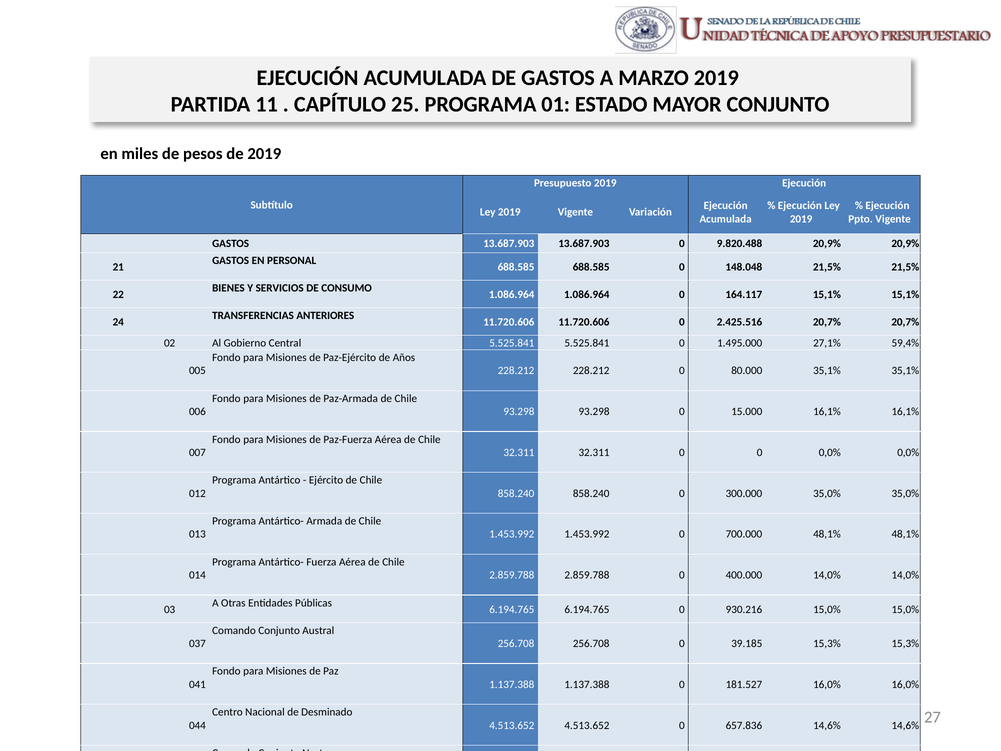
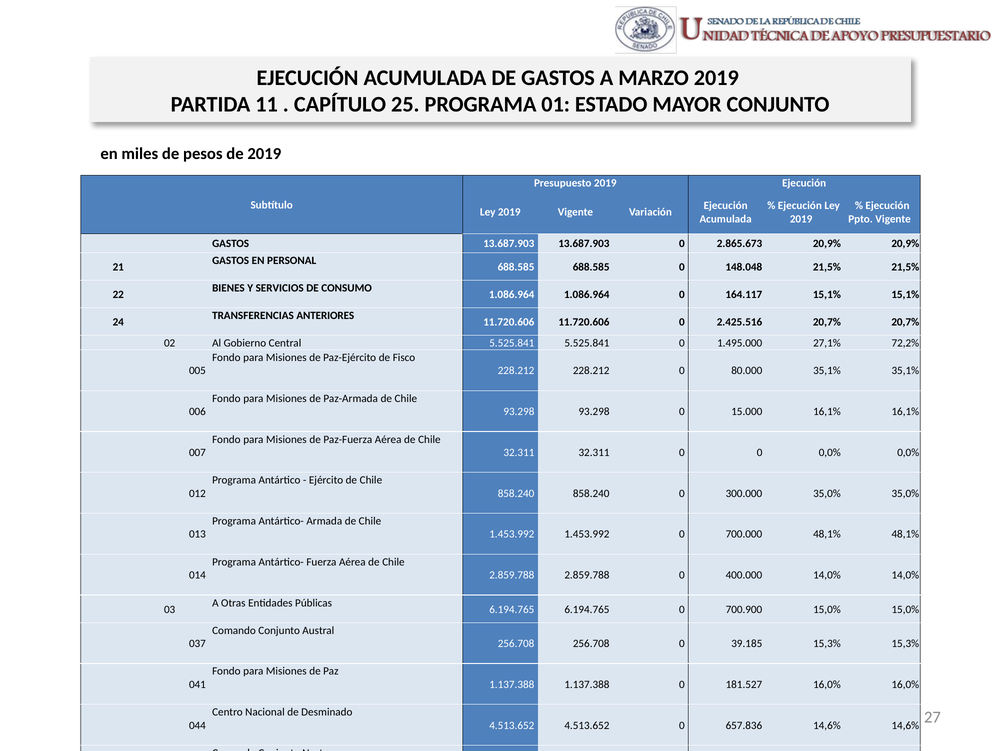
9.820.488: 9.820.488 -> 2.865.673 (740, 244)
59,4%: 59,4% -> 72,2% (905, 343)
Años: Años -> Fisco (404, 357)
930.216: 930.216 -> 700.900 (744, 609)
